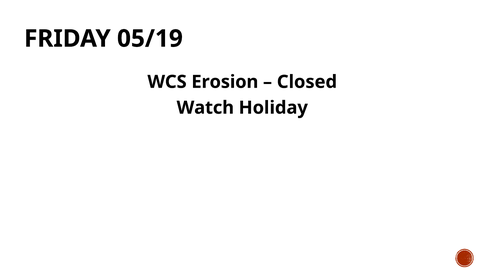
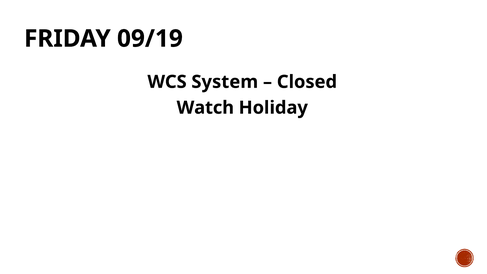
05/19: 05/19 -> 09/19 (150, 39)
Erosion: Erosion -> System (225, 82)
